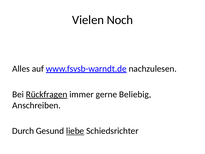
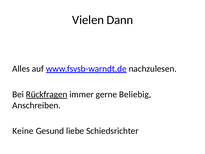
Noch: Noch -> Dann (120, 20)
Durch: Durch -> Keine (23, 131)
liebe underline: present -> none (75, 131)
